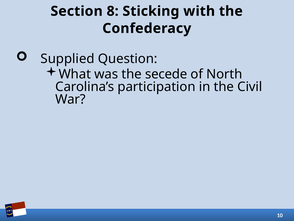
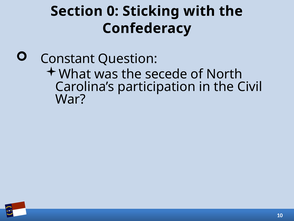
8: 8 -> 0 (113, 11)
Supplied: Supplied -> Constant (68, 59)
